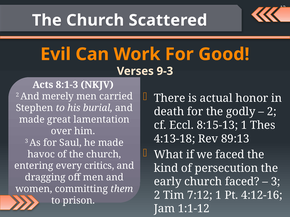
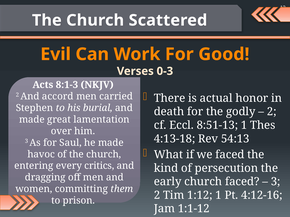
9-3: 9-3 -> 0-3 (165, 71)
merely: merely -> accord (58, 97)
8:15-13: 8:15-13 -> 8:51-13 (217, 125)
89:13: 89:13 -> 54:13 (235, 139)
7:12: 7:12 -> 1:12 (200, 196)
